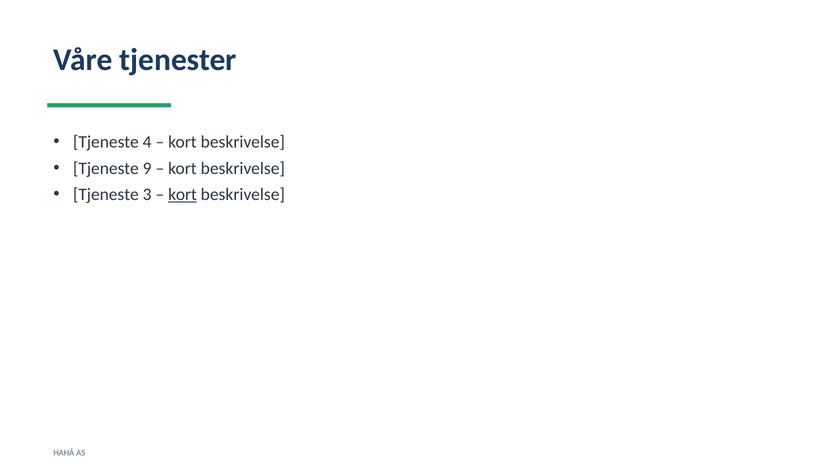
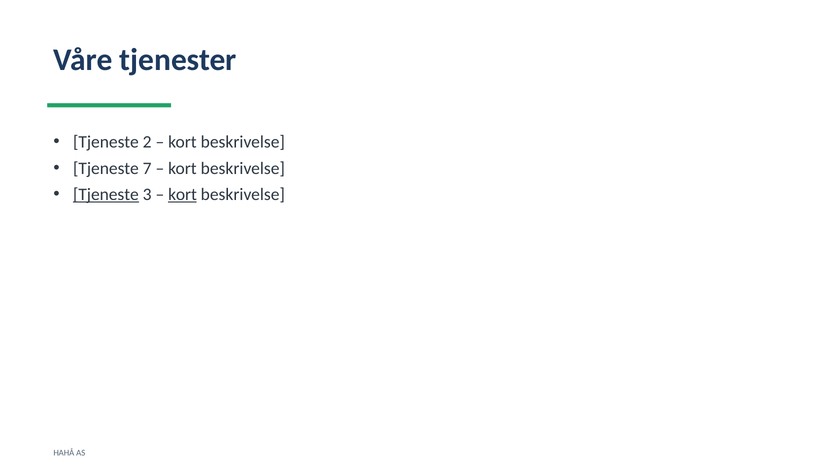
4: 4 -> 2 (147, 142)
9: 9 -> 7 (147, 168)
Tjeneste underline: none -> present (106, 195)
